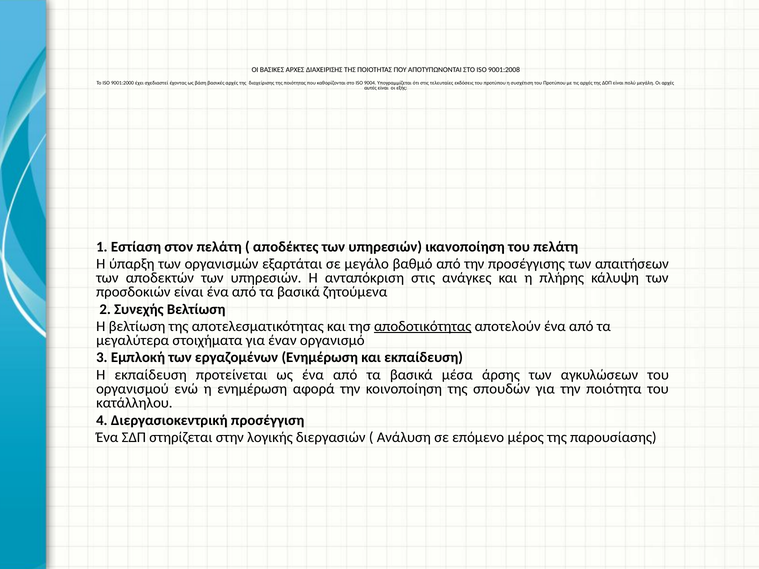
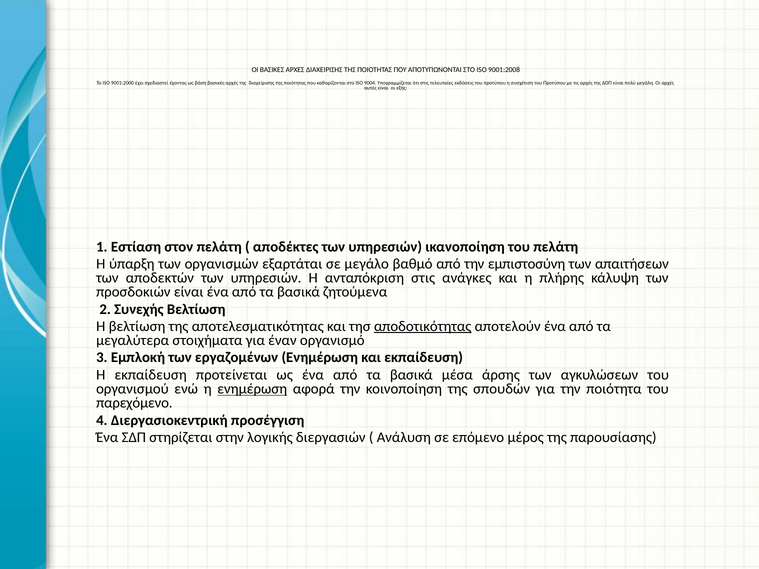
προσέγγισης: προσέγγισης -> εμπιστοσύνη (527, 264)
ενημέρωση underline: none -> present (252, 389)
κατάλληλου: κατάλληλου -> παρεχόμενο (134, 403)
